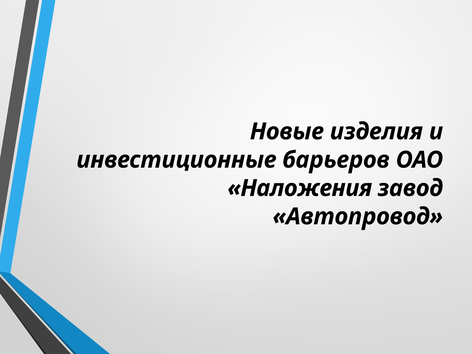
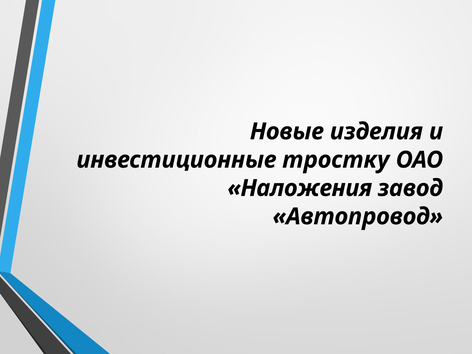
барьеров: барьеров -> тростку (336, 160)
